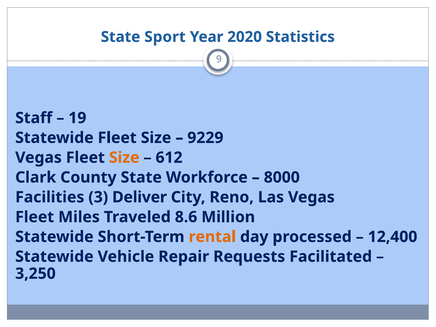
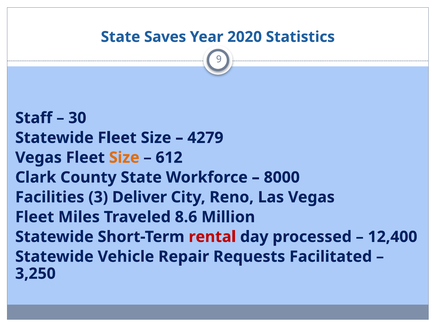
Sport: Sport -> Saves (165, 37)
19: 19 -> 30 (77, 118)
9229: 9229 -> 4279 (205, 138)
rental colour: orange -> red (212, 237)
